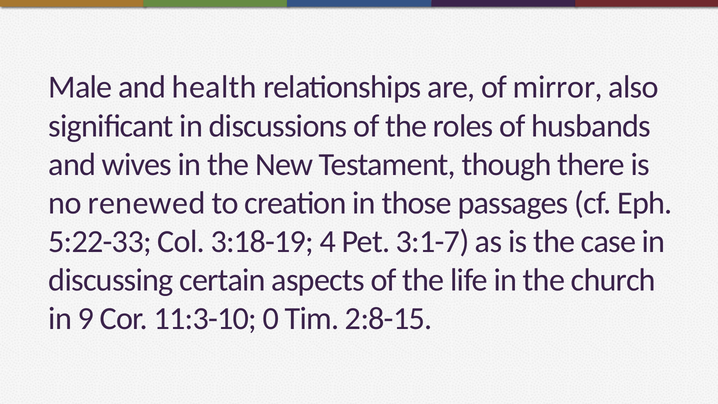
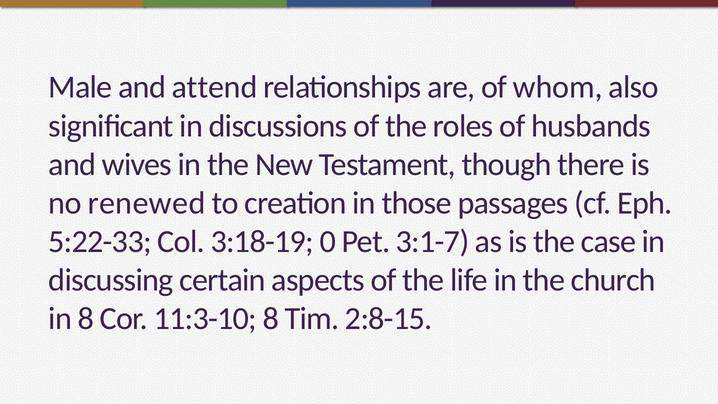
health: health -> attend (215, 87)
mirror: mirror -> whom (558, 87)
4: 4 -> 0 (328, 242)
in 9: 9 -> 8 (86, 319)
11:3-10 0: 0 -> 8 (271, 319)
